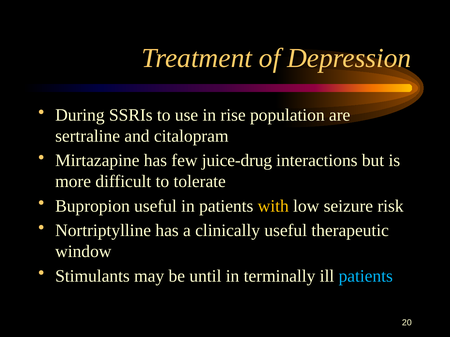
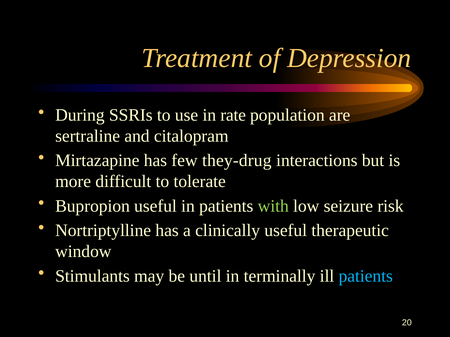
rise: rise -> rate (233, 115)
juice-drug: juice-drug -> they-drug (237, 161)
with colour: yellow -> light green (273, 206)
